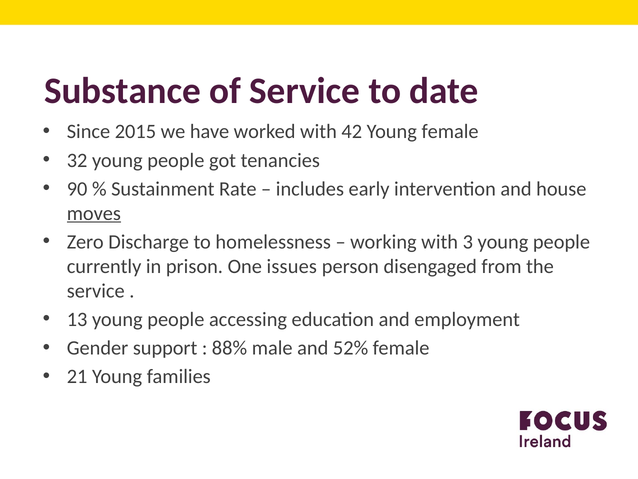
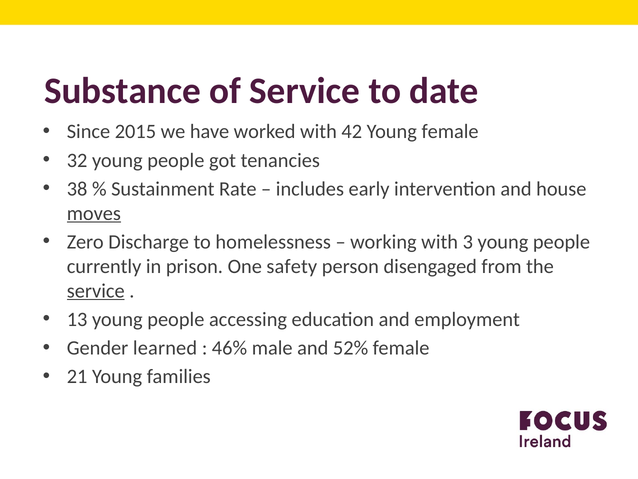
90: 90 -> 38 (77, 189)
issues: issues -> safety (292, 266)
service underline: none -> present (96, 290)
support: support -> learned (165, 347)
88%: 88% -> 46% (229, 347)
